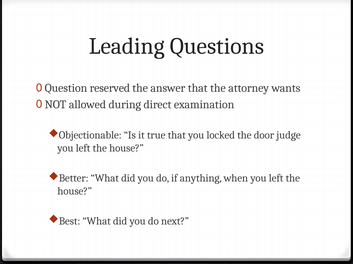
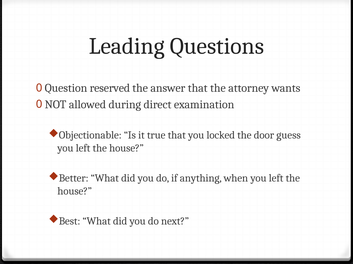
judge: judge -> guess (289, 135)
